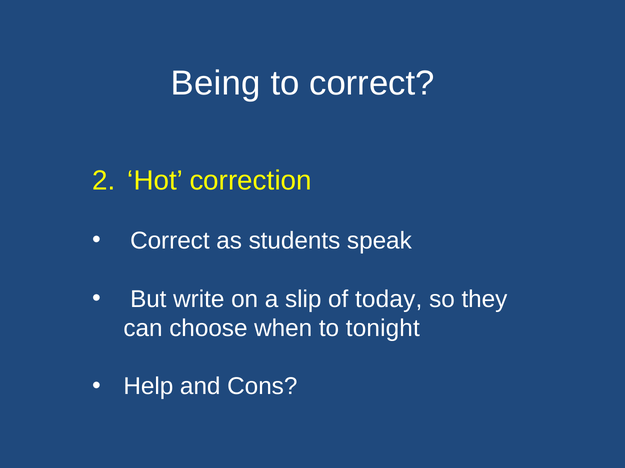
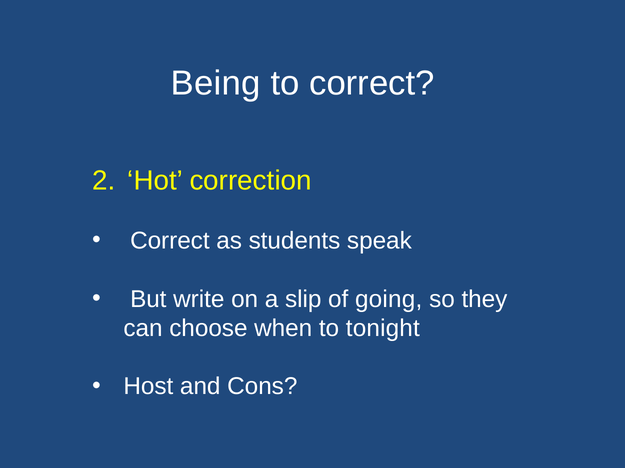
today: today -> going (389, 300)
Help: Help -> Host (148, 387)
